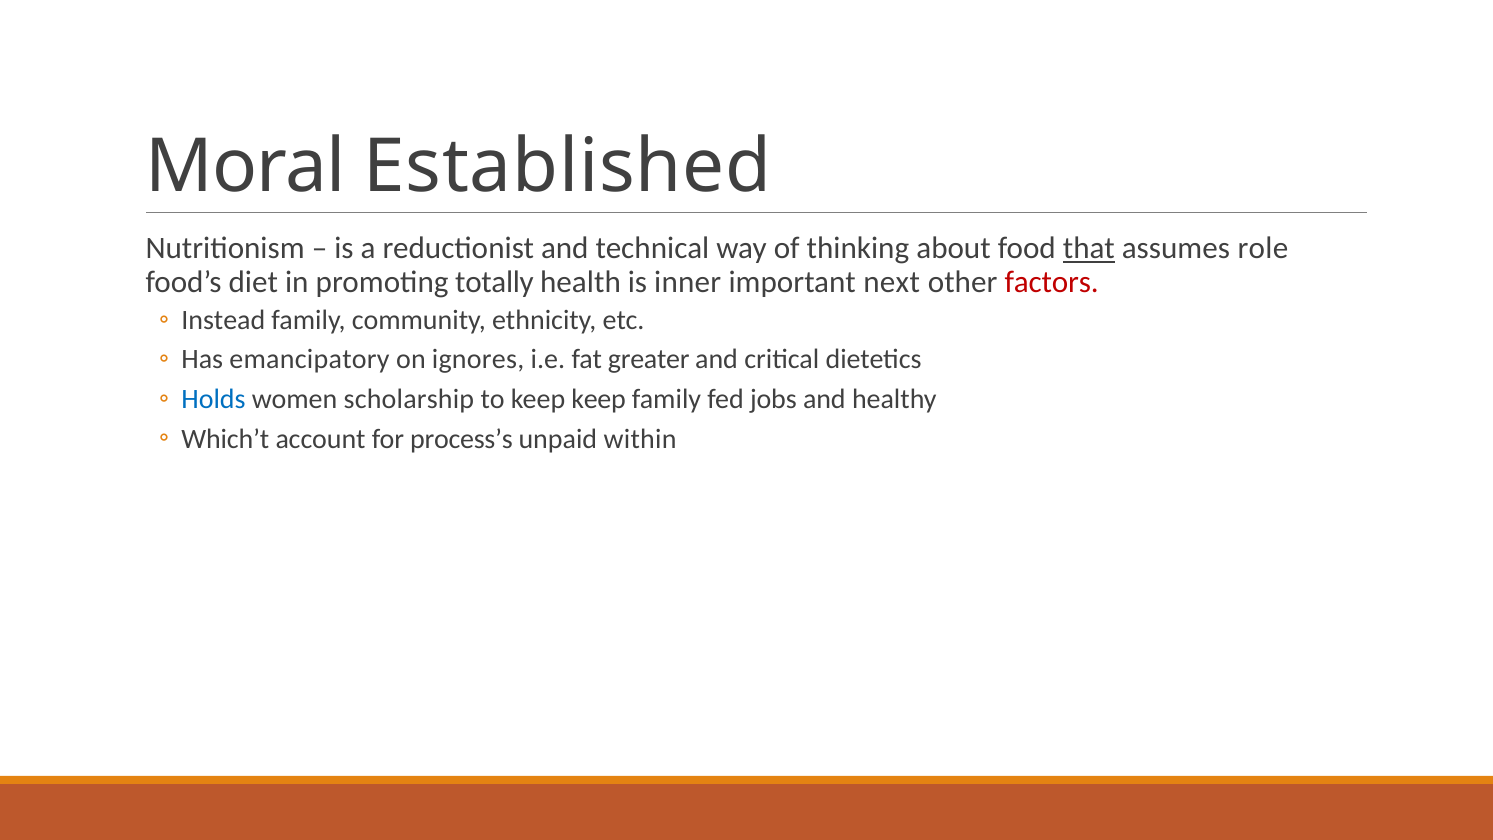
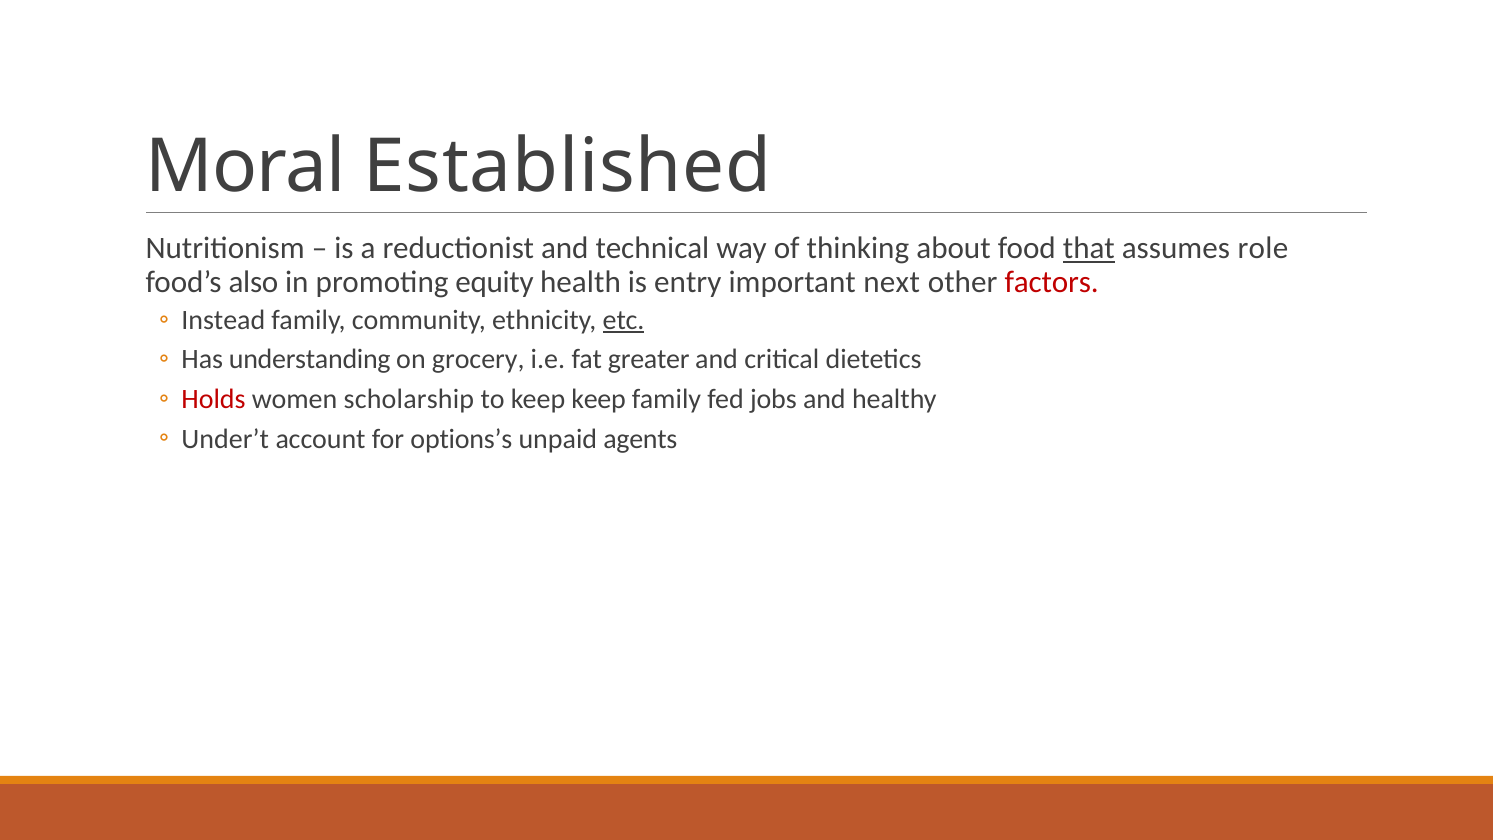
diet: diet -> also (253, 282)
totally: totally -> equity (494, 282)
inner: inner -> entry (688, 282)
etc underline: none -> present (624, 320)
emancipatory: emancipatory -> understanding (310, 360)
ignores: ignores -> grocery (478, 360)
Holds colour: blue -> red (213, 399)
Which’t: Which’t -> Under’t (225, 439)
process’s: process’s -> options’s (461, 439)
within: within -> agents (640, 439)
